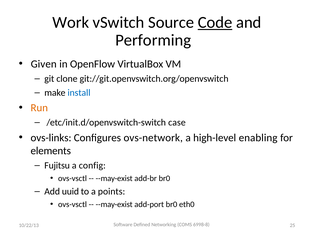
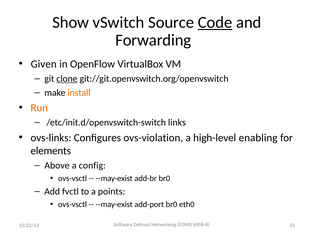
Work: Work -> Show (71, 22)
Performing: Performing -> Forwarding (153, 40)
clone underline: none -> present (67, 78)
install colour: blue -> orange (79, 92)
case: case -> links (177, 122)
ovs-network: ovs-network -> ovs-violation (153, 137)
Fujitsu: Fujitsu -> Above (57, 165)
uuid: uuid -> fvctl (70, 191)
